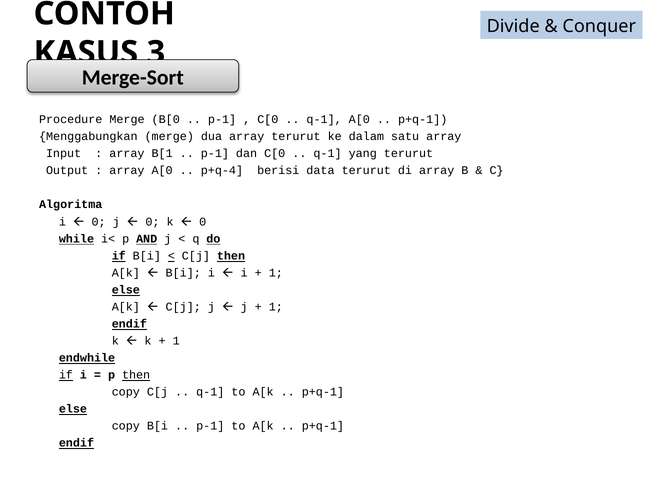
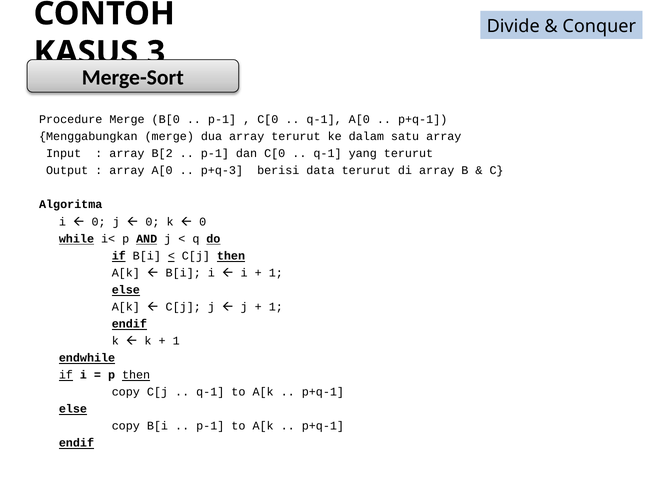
B[1: B[1 -> B[2 (162, 154)
p+q-4: p+q-4 -> p+q-3 (222, 171)
